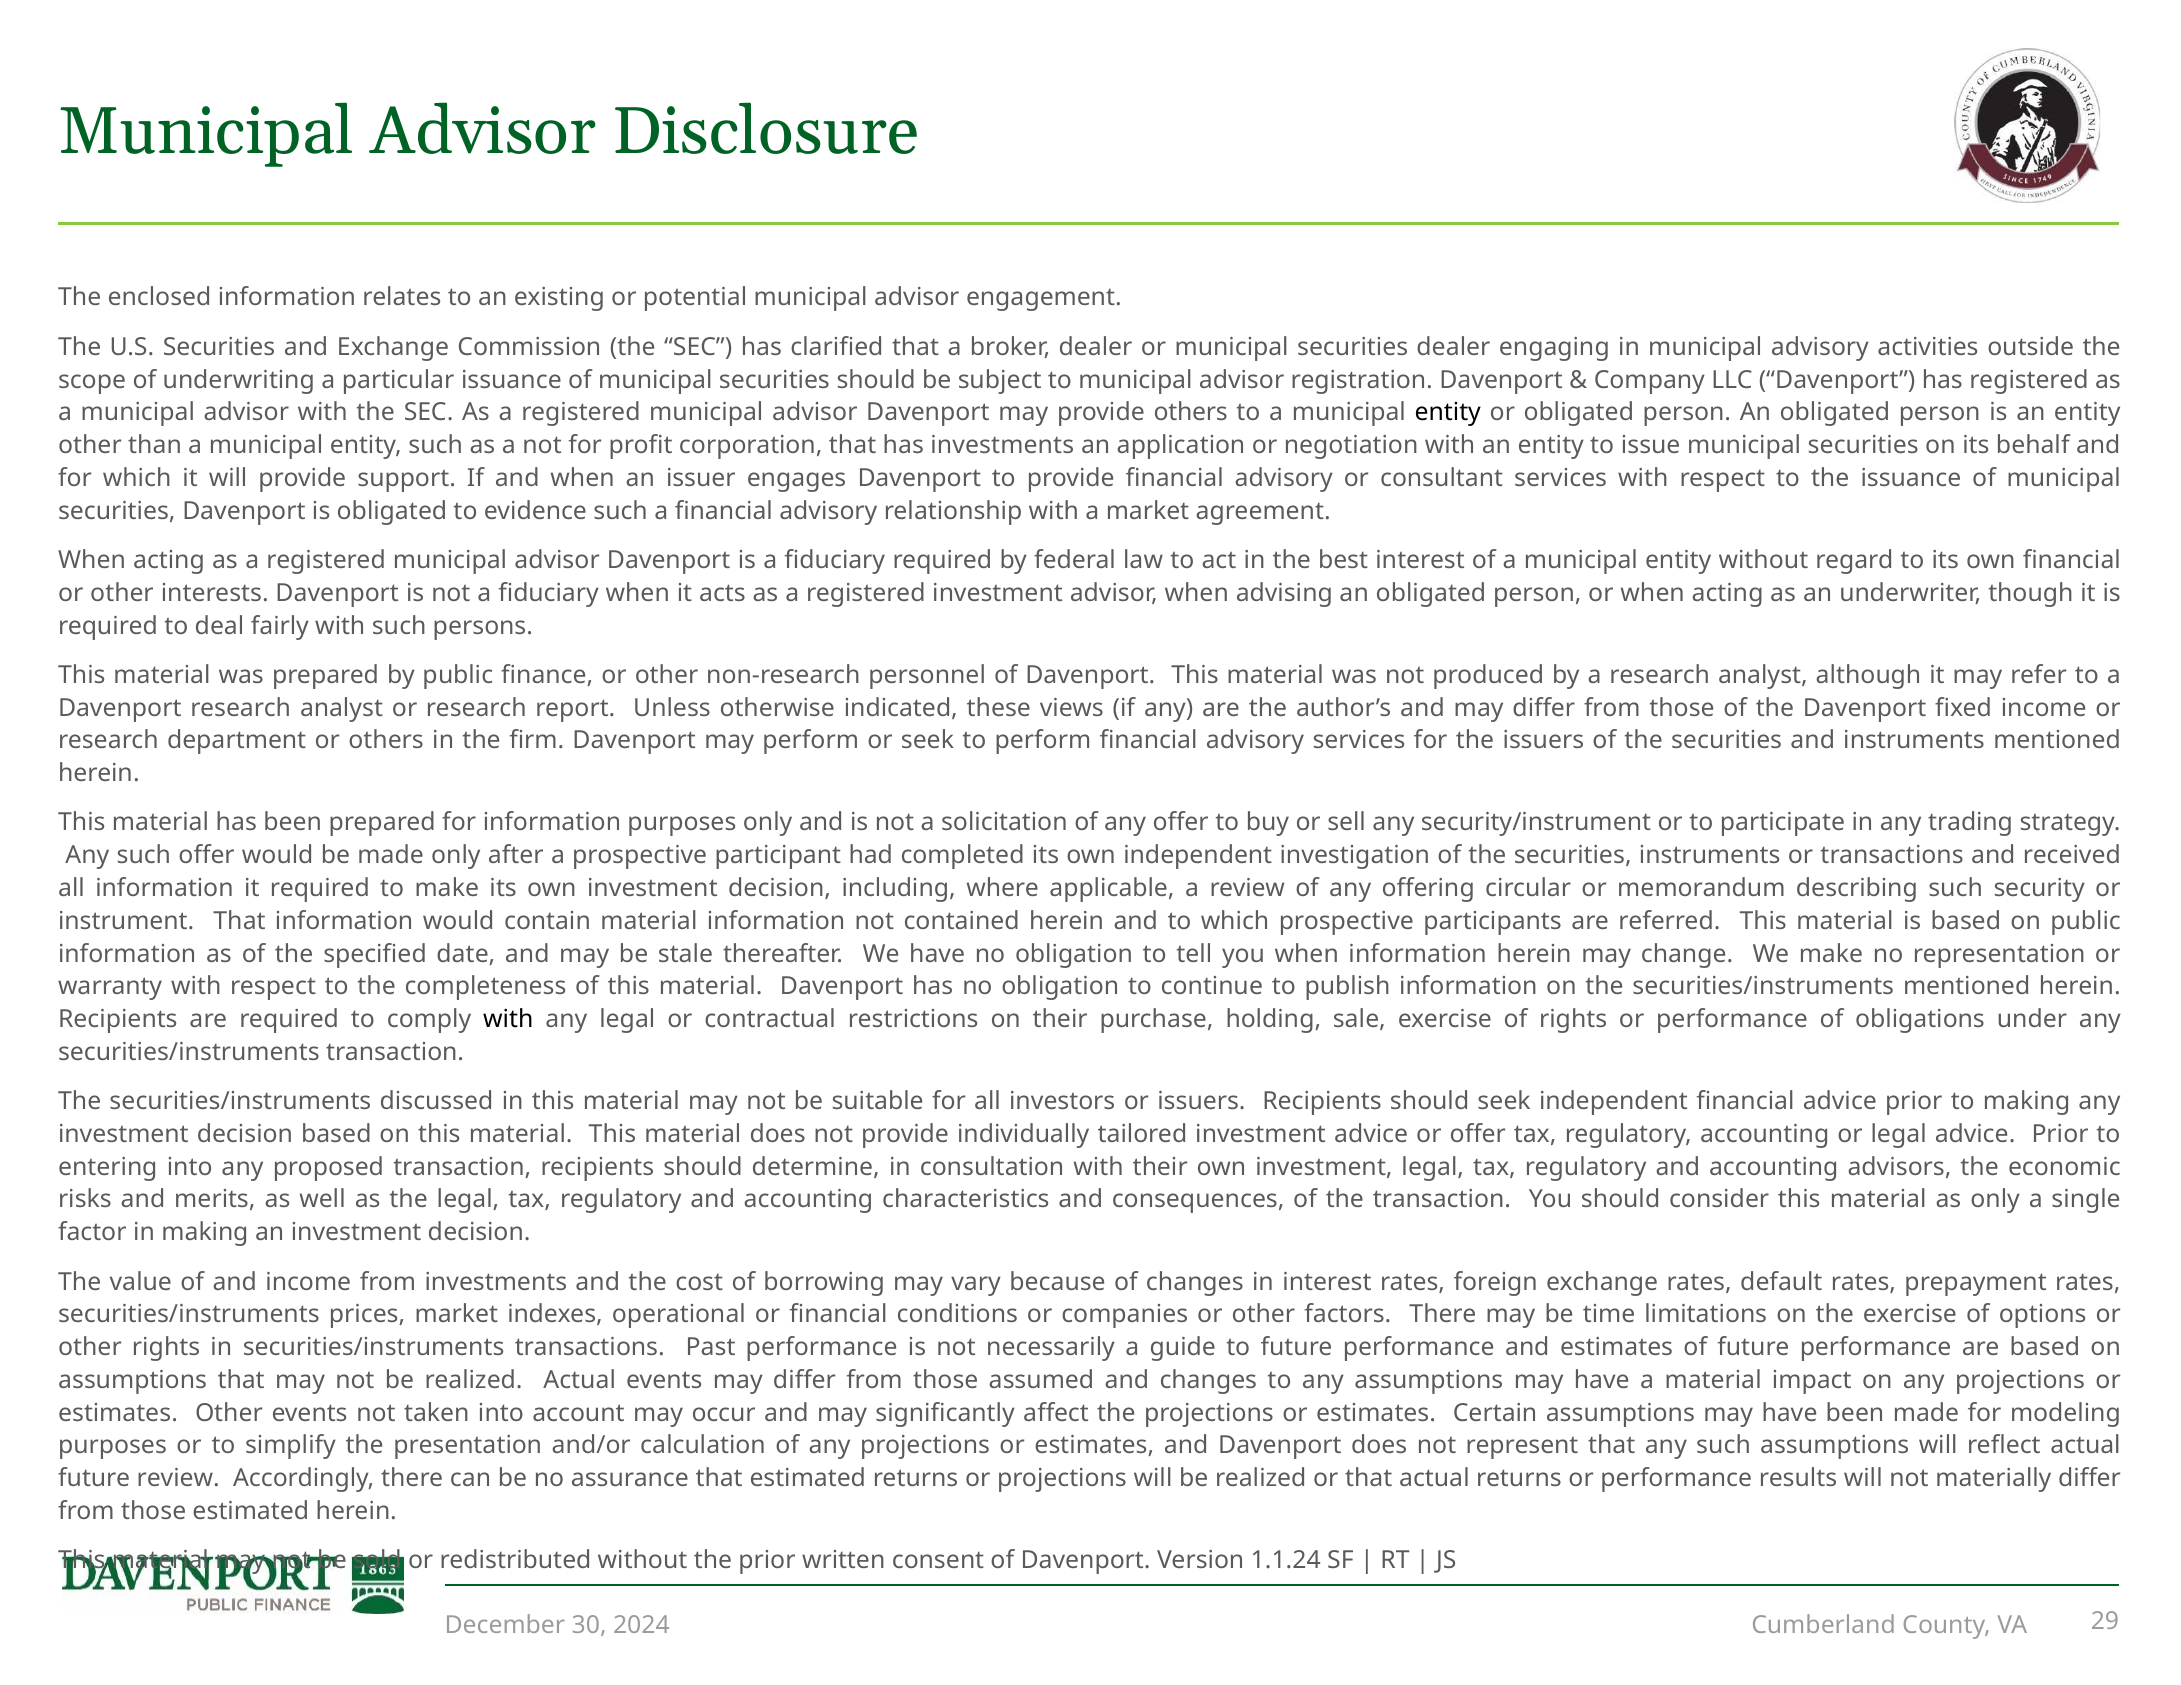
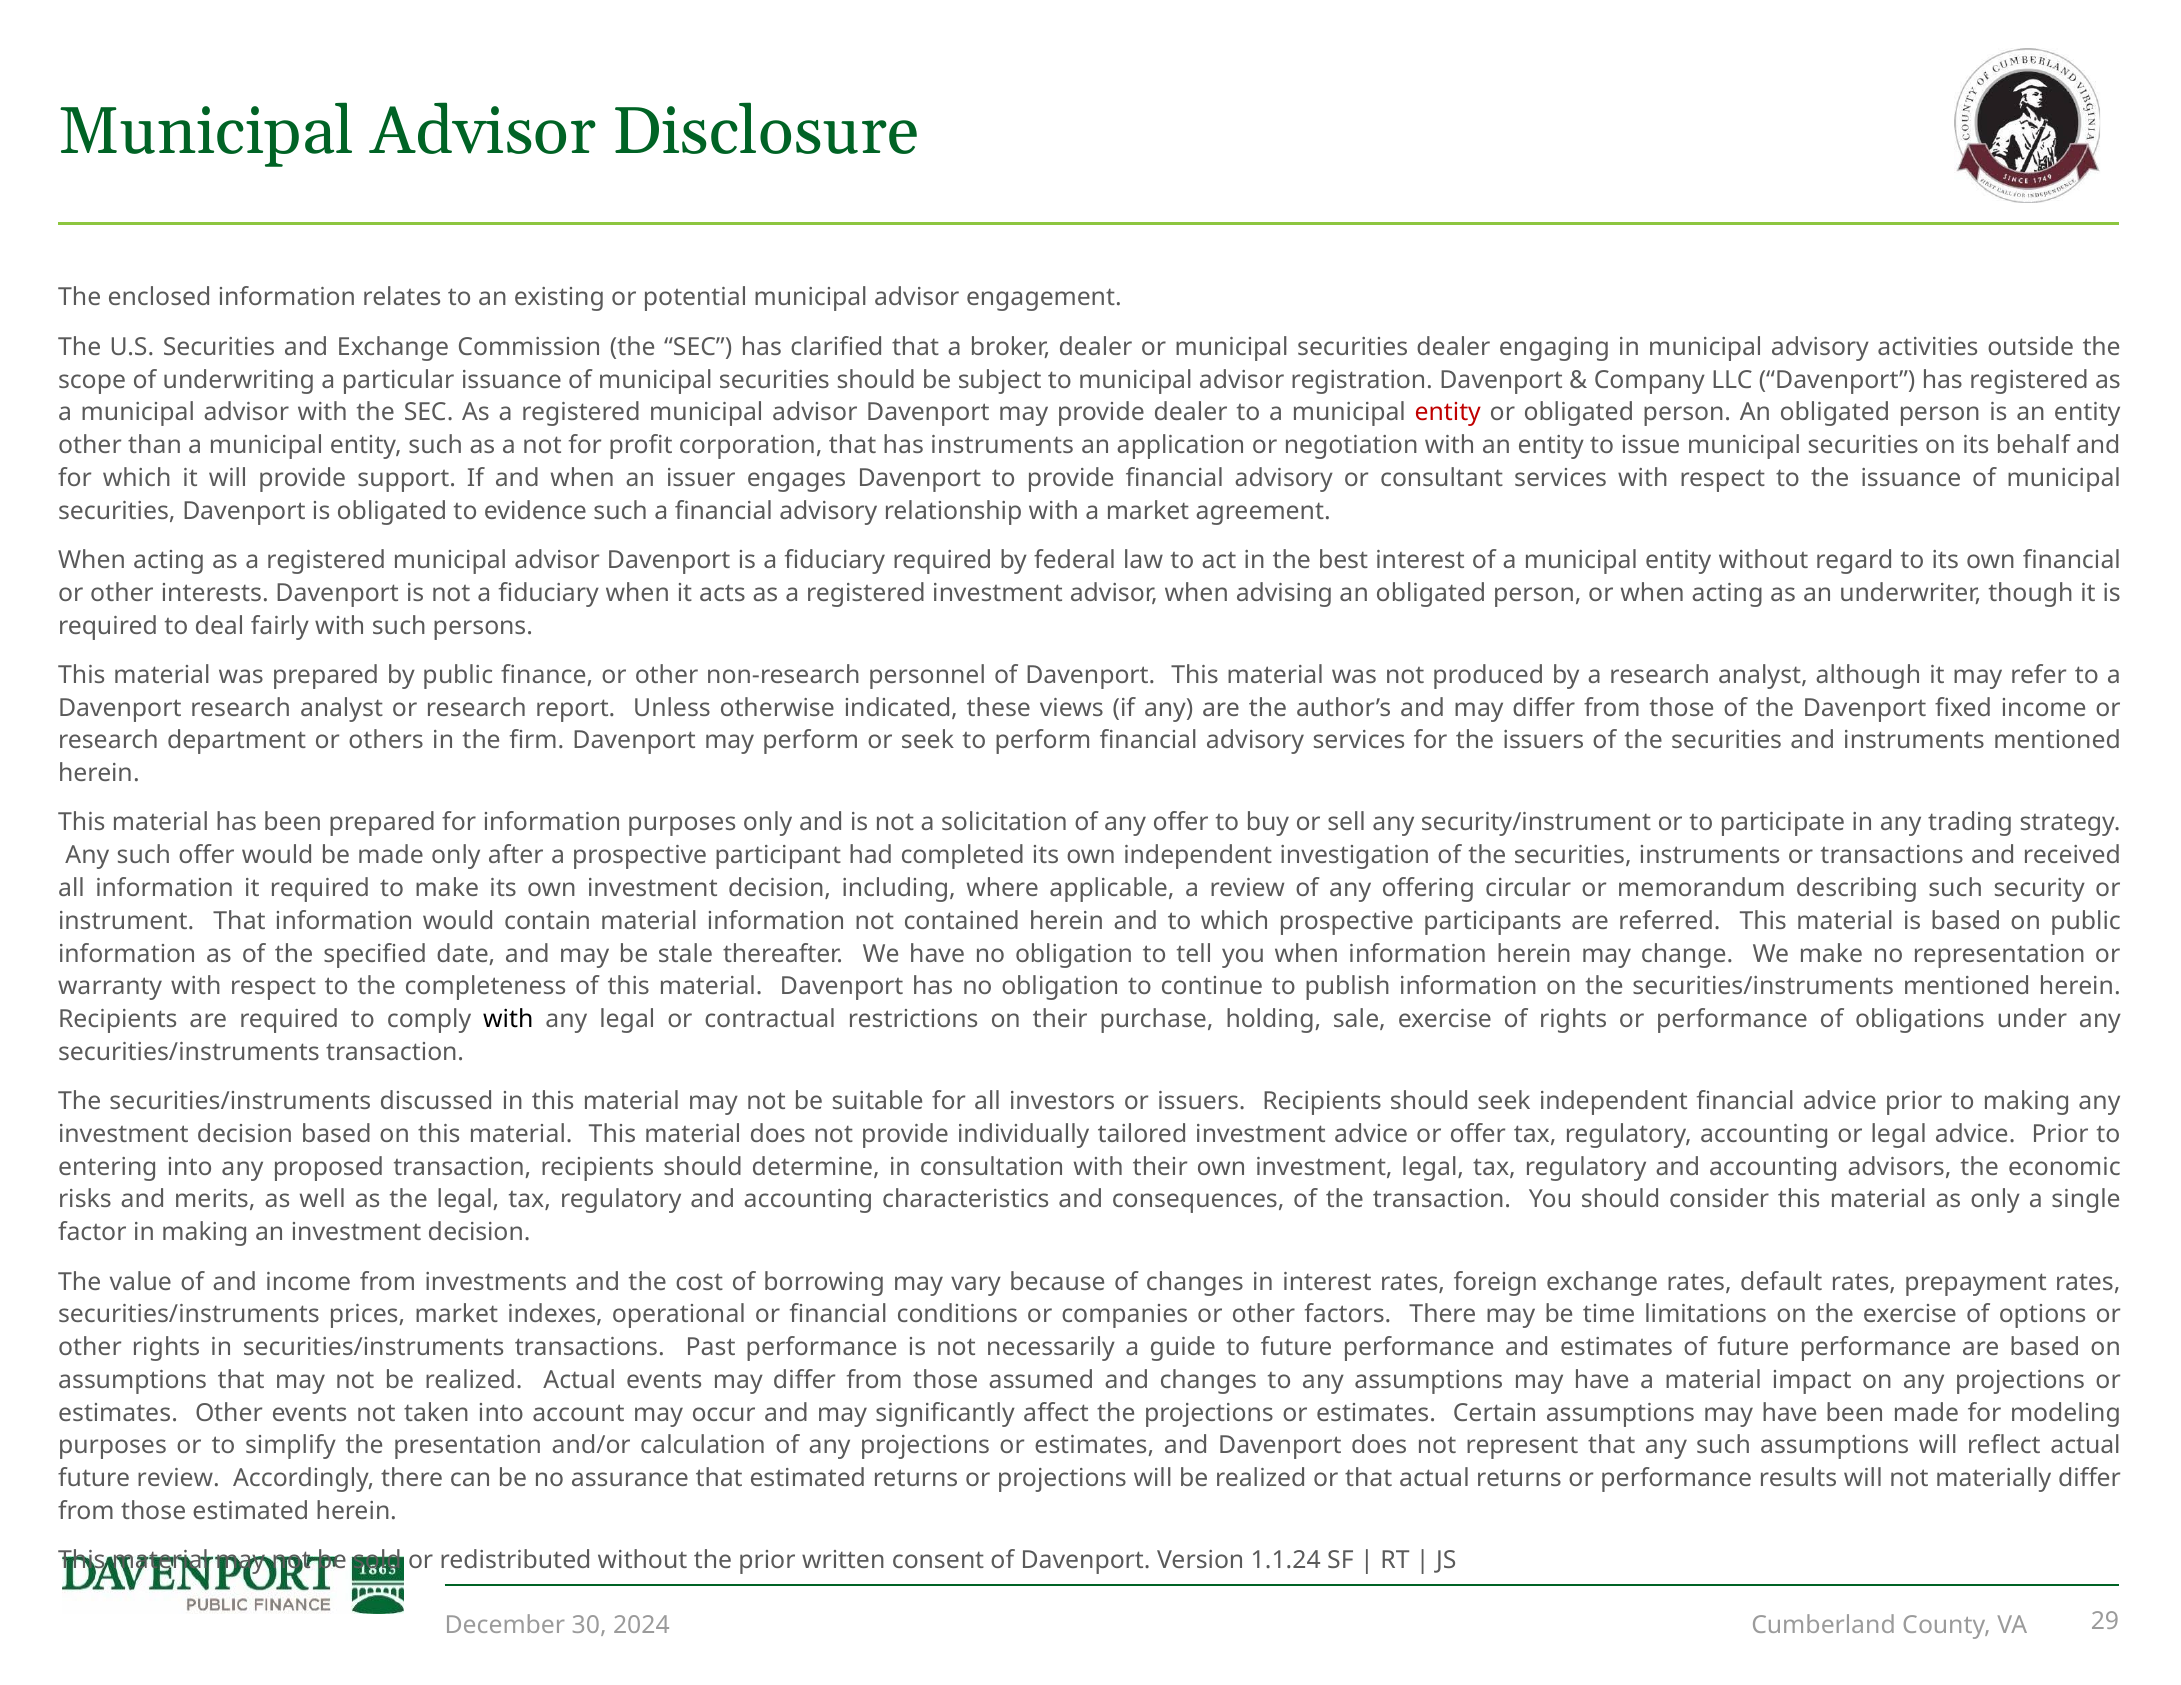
provide others: others -> dealer (1191, 413)
entity colour: black -> red (1448, 413)
has investments: investments -> instruments (1002, 446)
